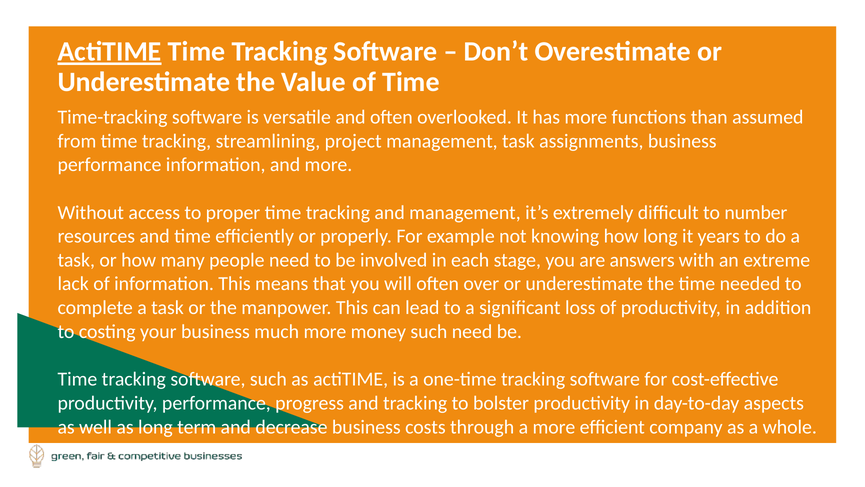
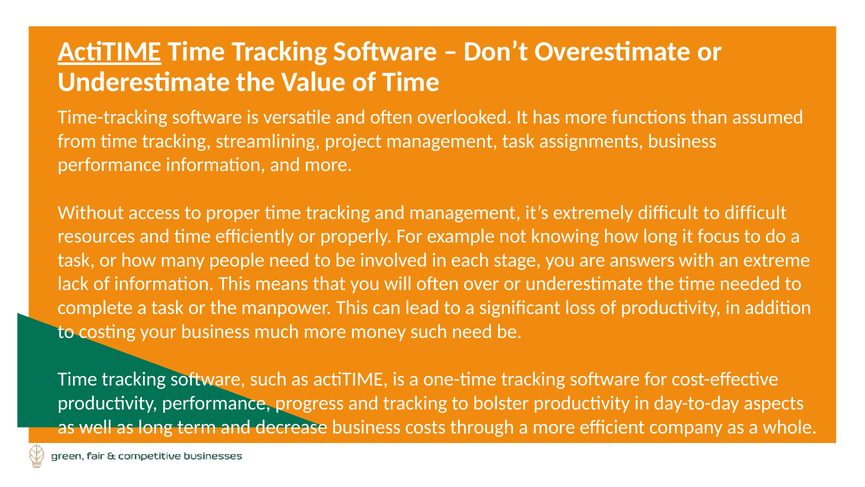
to number: number -> difficult (756, 212)
years: years -> focus (719, 236)
